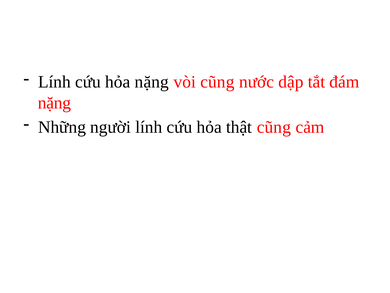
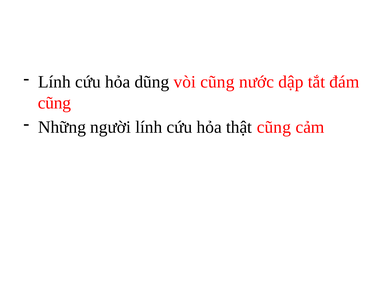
hỏa nặng: nặng -> dũng (152, 82)
nặng: nặng -> cũng (54, 103)
